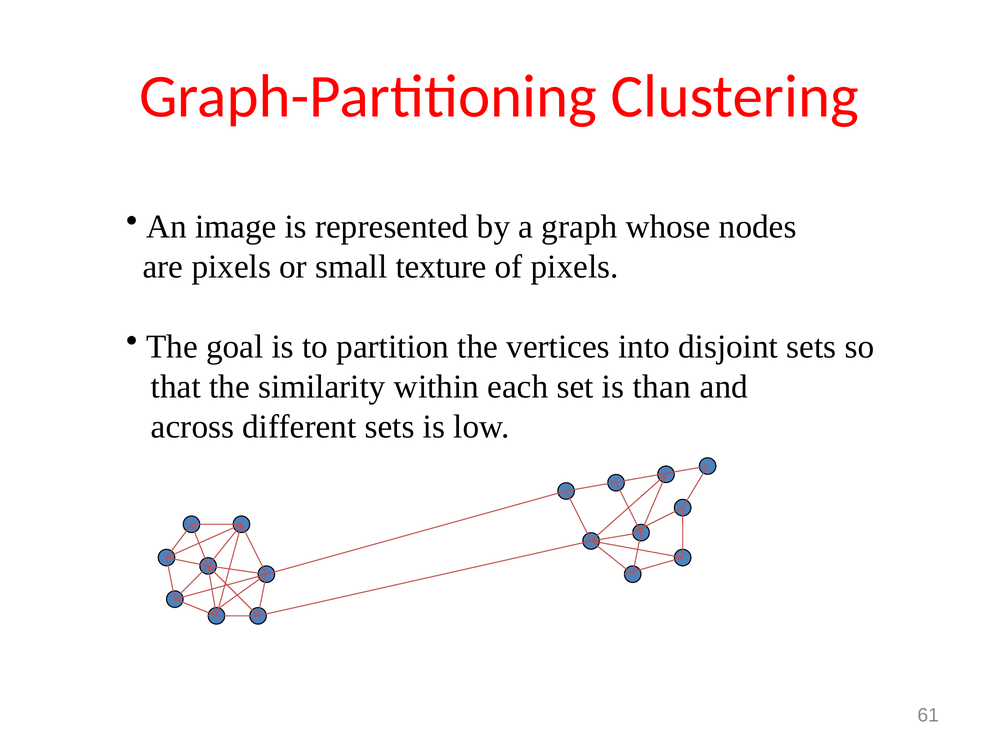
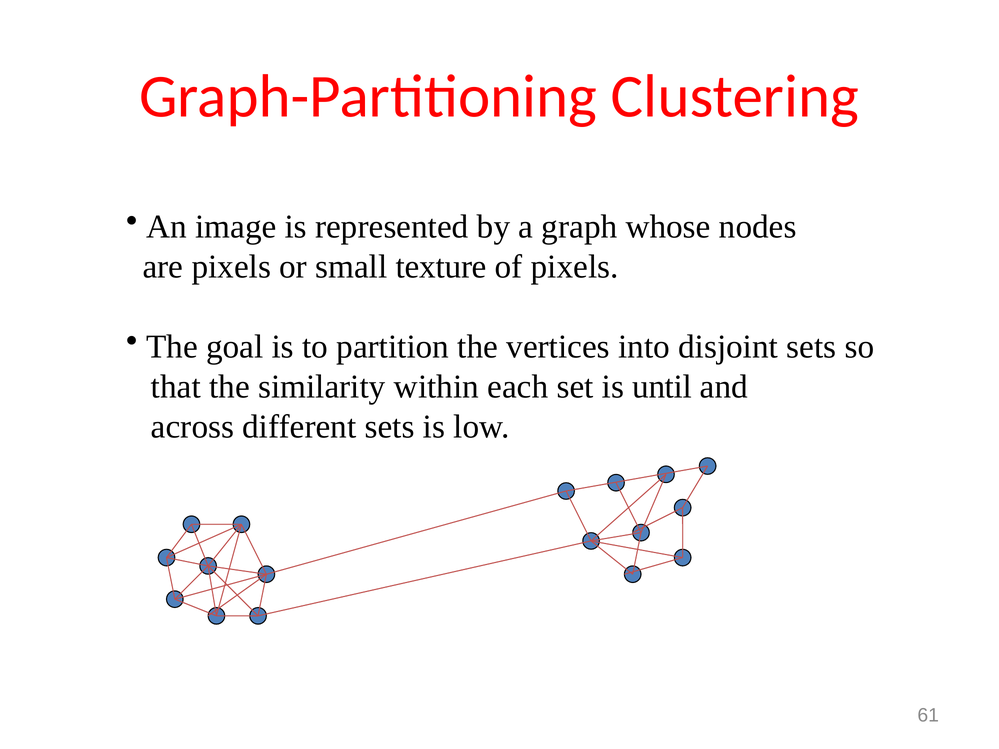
than: than -> until (662, 387)
